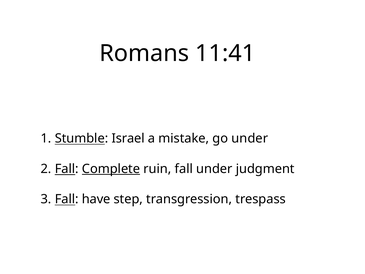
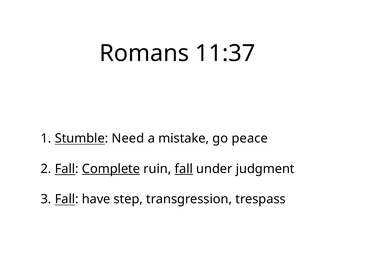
11:41: 11:41 -> 11:37 (225, 53)
Israel: Israel -> Need (128, 138)
go under: under -> peace (250, 138)
fall underline: none -> present (184, 169)
